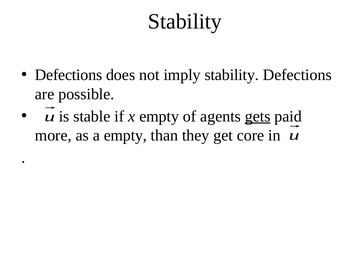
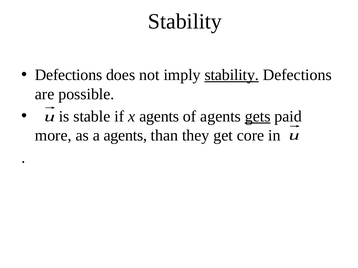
stability underline: none -> present (232, 75)
x empty: empty -> agents (159, 116)
a empty: empty -> agents (125, 136)
